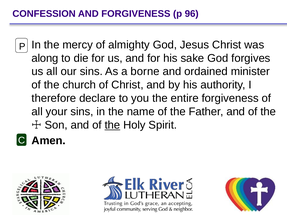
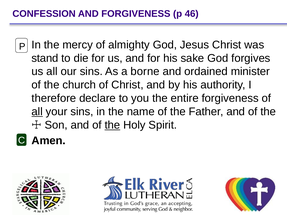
96: 96 -> 46 (192, 14)
along: along -> stand (45, 58)
all underline: none -> present (37, 112)
